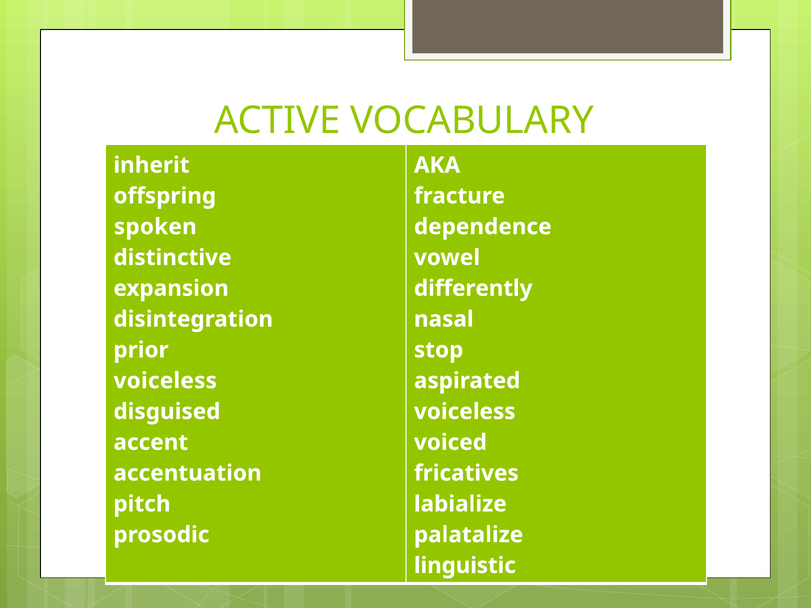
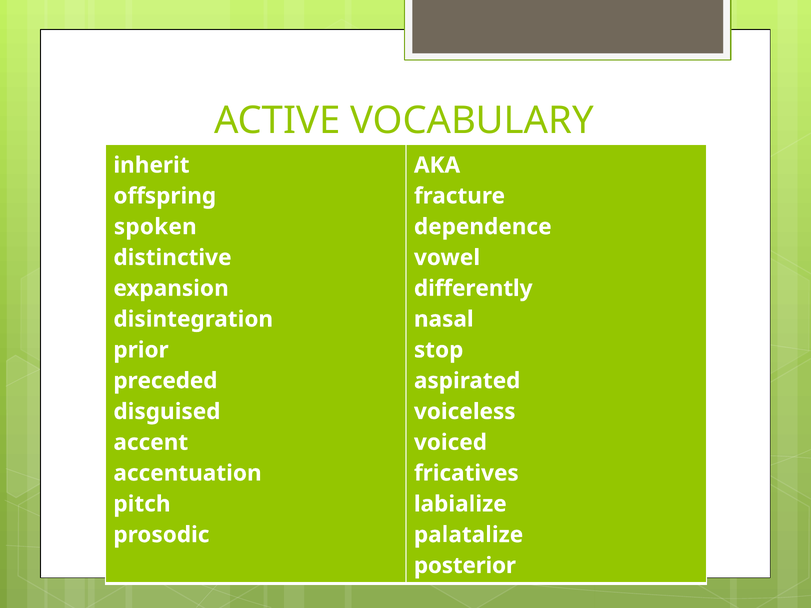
voiceless: voiceless -> preceded (165, 381)
linguistic: linguistic -> posterior (465, 566)
